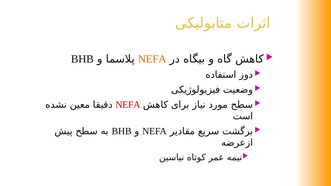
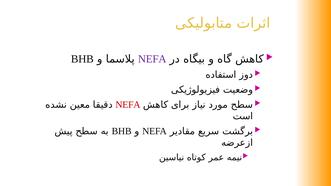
NEFA colour: orange -> purple (152, 59)
